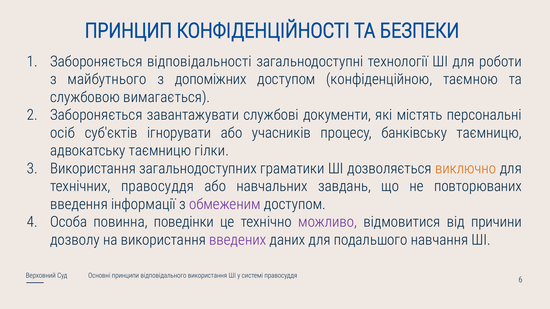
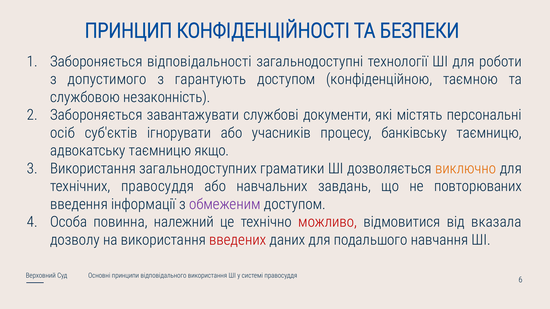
майбутнього: майбутнього -> допустимого (107, 79)
допоміжних: допоміжних -> гарантують (211, 79)
вимагається: вимагається -> незаконність (167, 97)
гілки: гілки -> якщо (212, 151)
поведінки: поведінки -> належний (184, 222)
можливо colour: purple -> red (328, 222)
причини: причини -> вказала (496, 222)
введених colour: purple -> red (238, 240)
